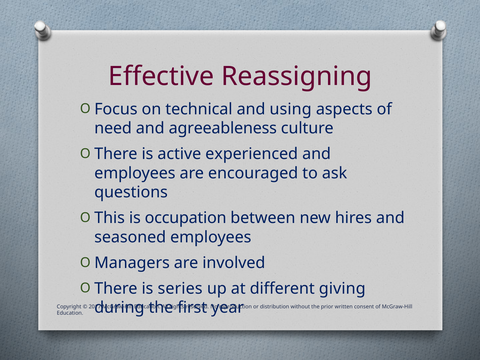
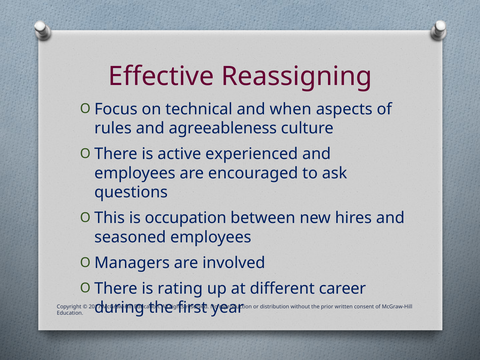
using: using -> when (291, 109)
need: need -> rules (113, 128)
series: series -> rating (180, 289)
giving: giving -> career (342, 289)
